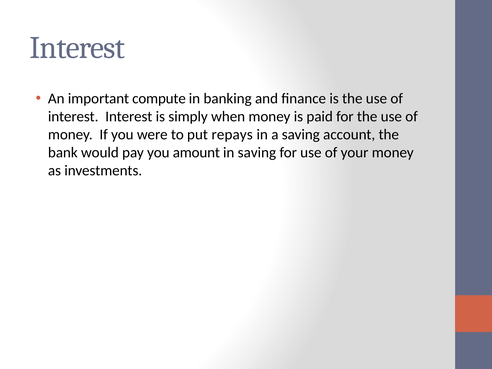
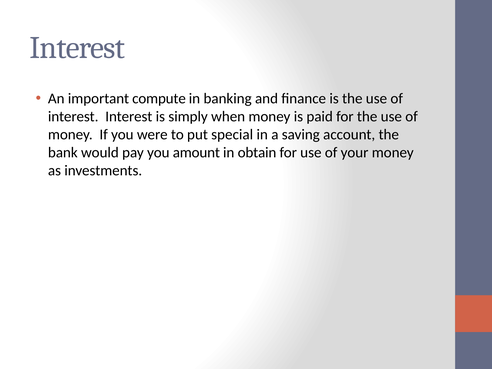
repays: repays -> special (232, 135)
in saving: saving -> obtain (257, 153)
